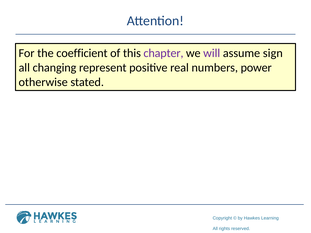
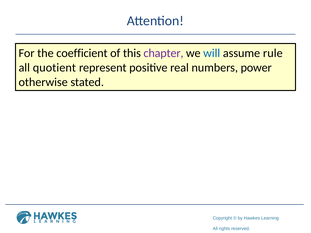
will colour: purple -> blue (212, 53)
sign: sign -> rule (273, 53)
changing: changing -> quotient (54, 68)
